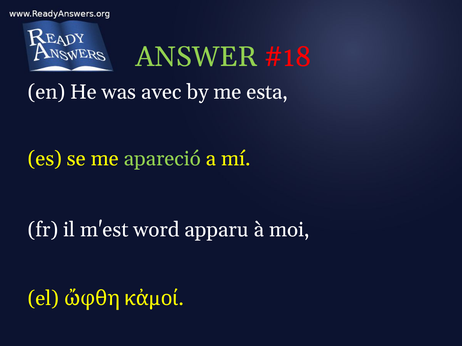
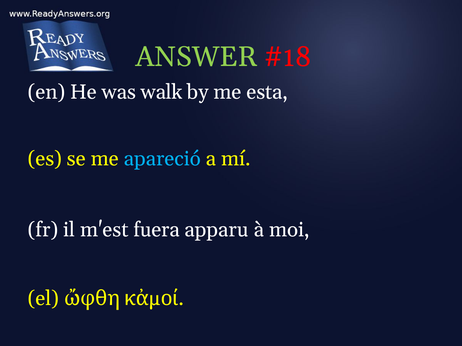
avec: avec -> walk (162, 92)
apareció colour: light green -> light blue (162, 159)
word: word -> fuera (157, 230)
